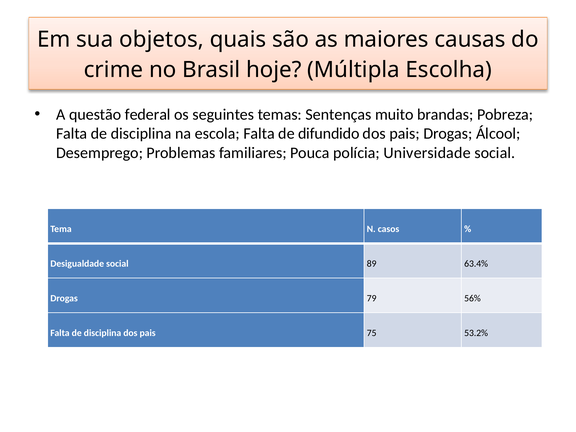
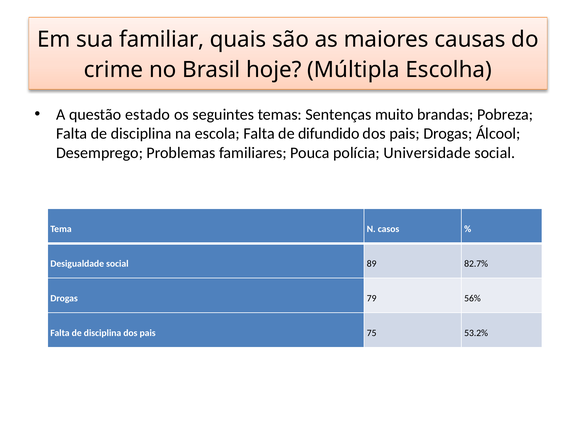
objetos: objetos -> familiar (162, 39)
federal: federal -> estado (148, 114)
63.4%: 63.4% -> 82.7% (476, 264)
